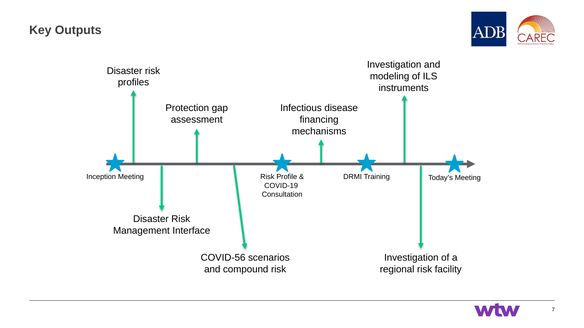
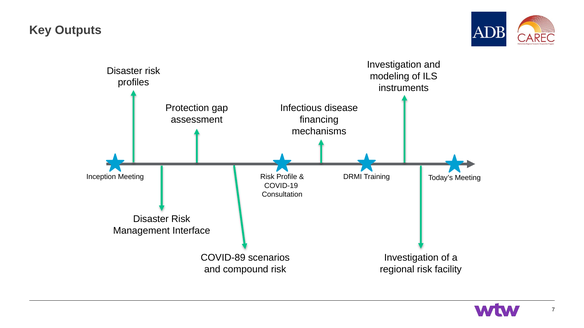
COVID-56: COVID-56 -> COVID-89 (223, 258)
